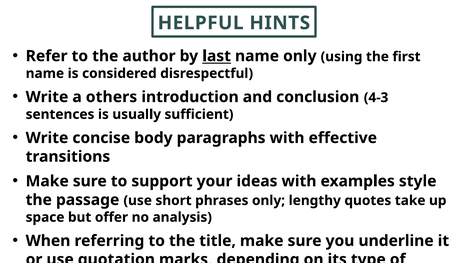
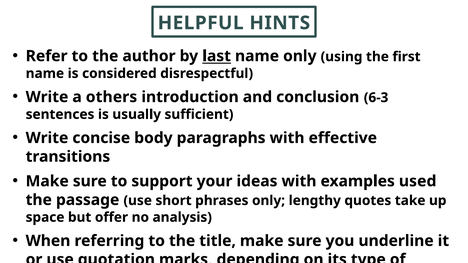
4-3: 4-3 -> 6-3 (376, 98)
style: style -> used (418, 181)
